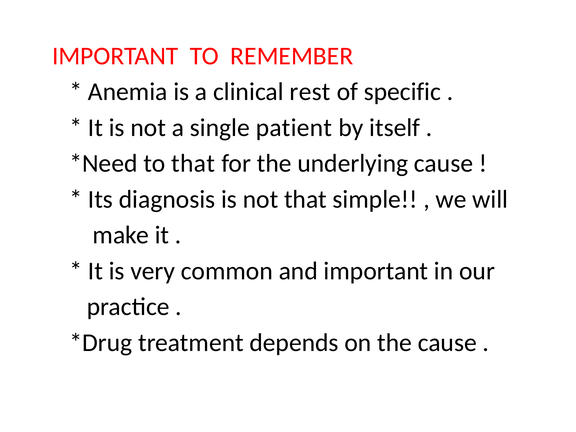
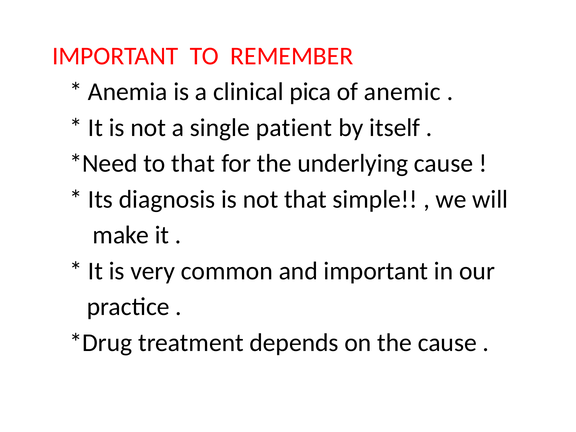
rest: rest -> pica (310, 92)
specific: specific -> anemic (402, 92)
